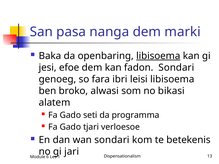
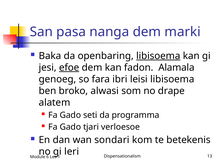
efoe underline: none -> present (69, 68)
fadon Sondari: Sondari -> Alamala (176, 68)
bikasi: bikasi -> drape (171, 91)
jari: jari -> leri (72, 152)
